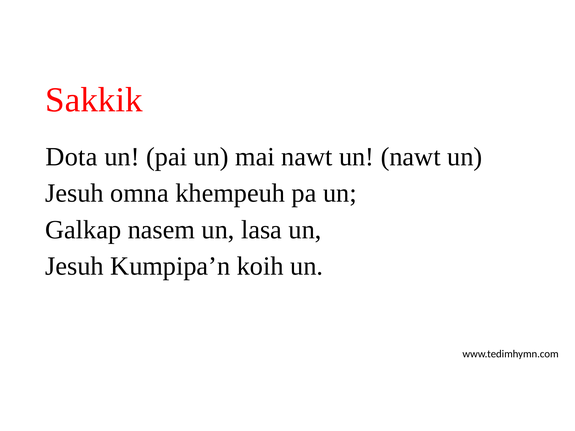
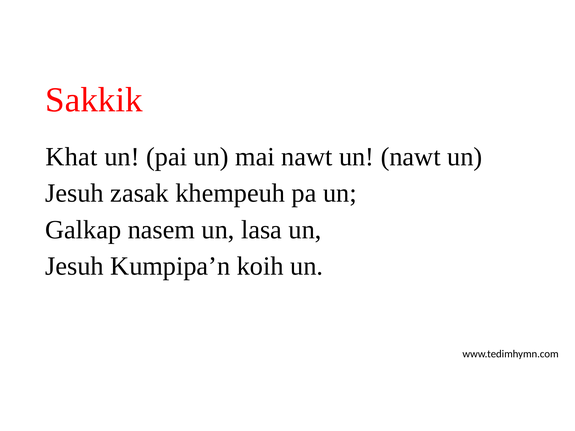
Dota: Dota -> Khat (71, 157)
omna: omna -> zasak (140, 193)
